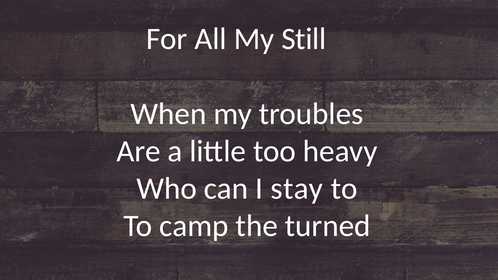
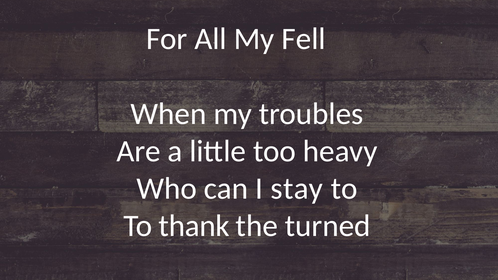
Still: Still -> Fell (304, 39)
camp: camp -> thank (194, 226)
